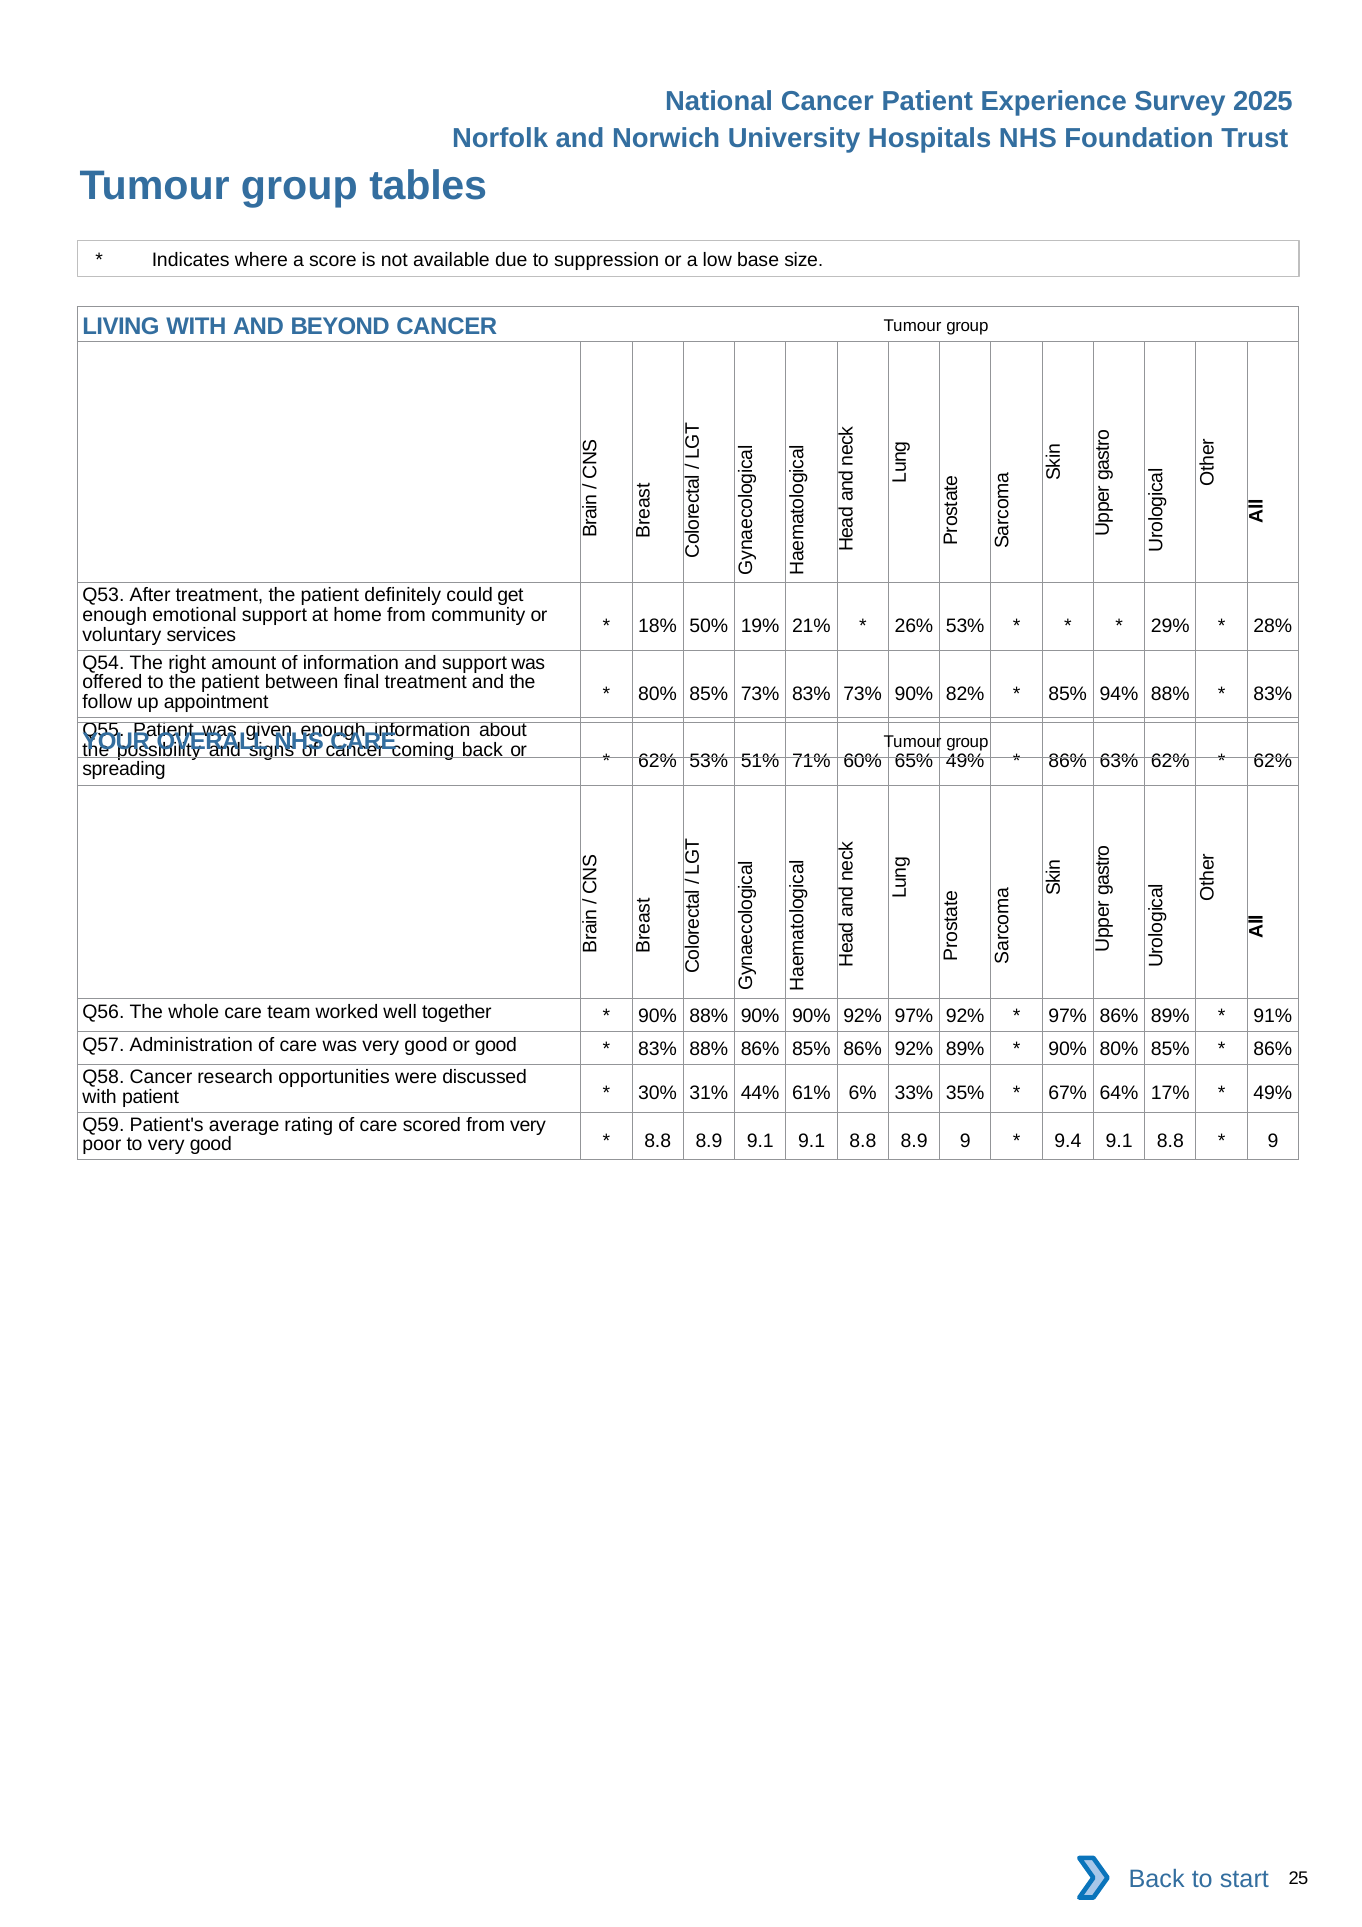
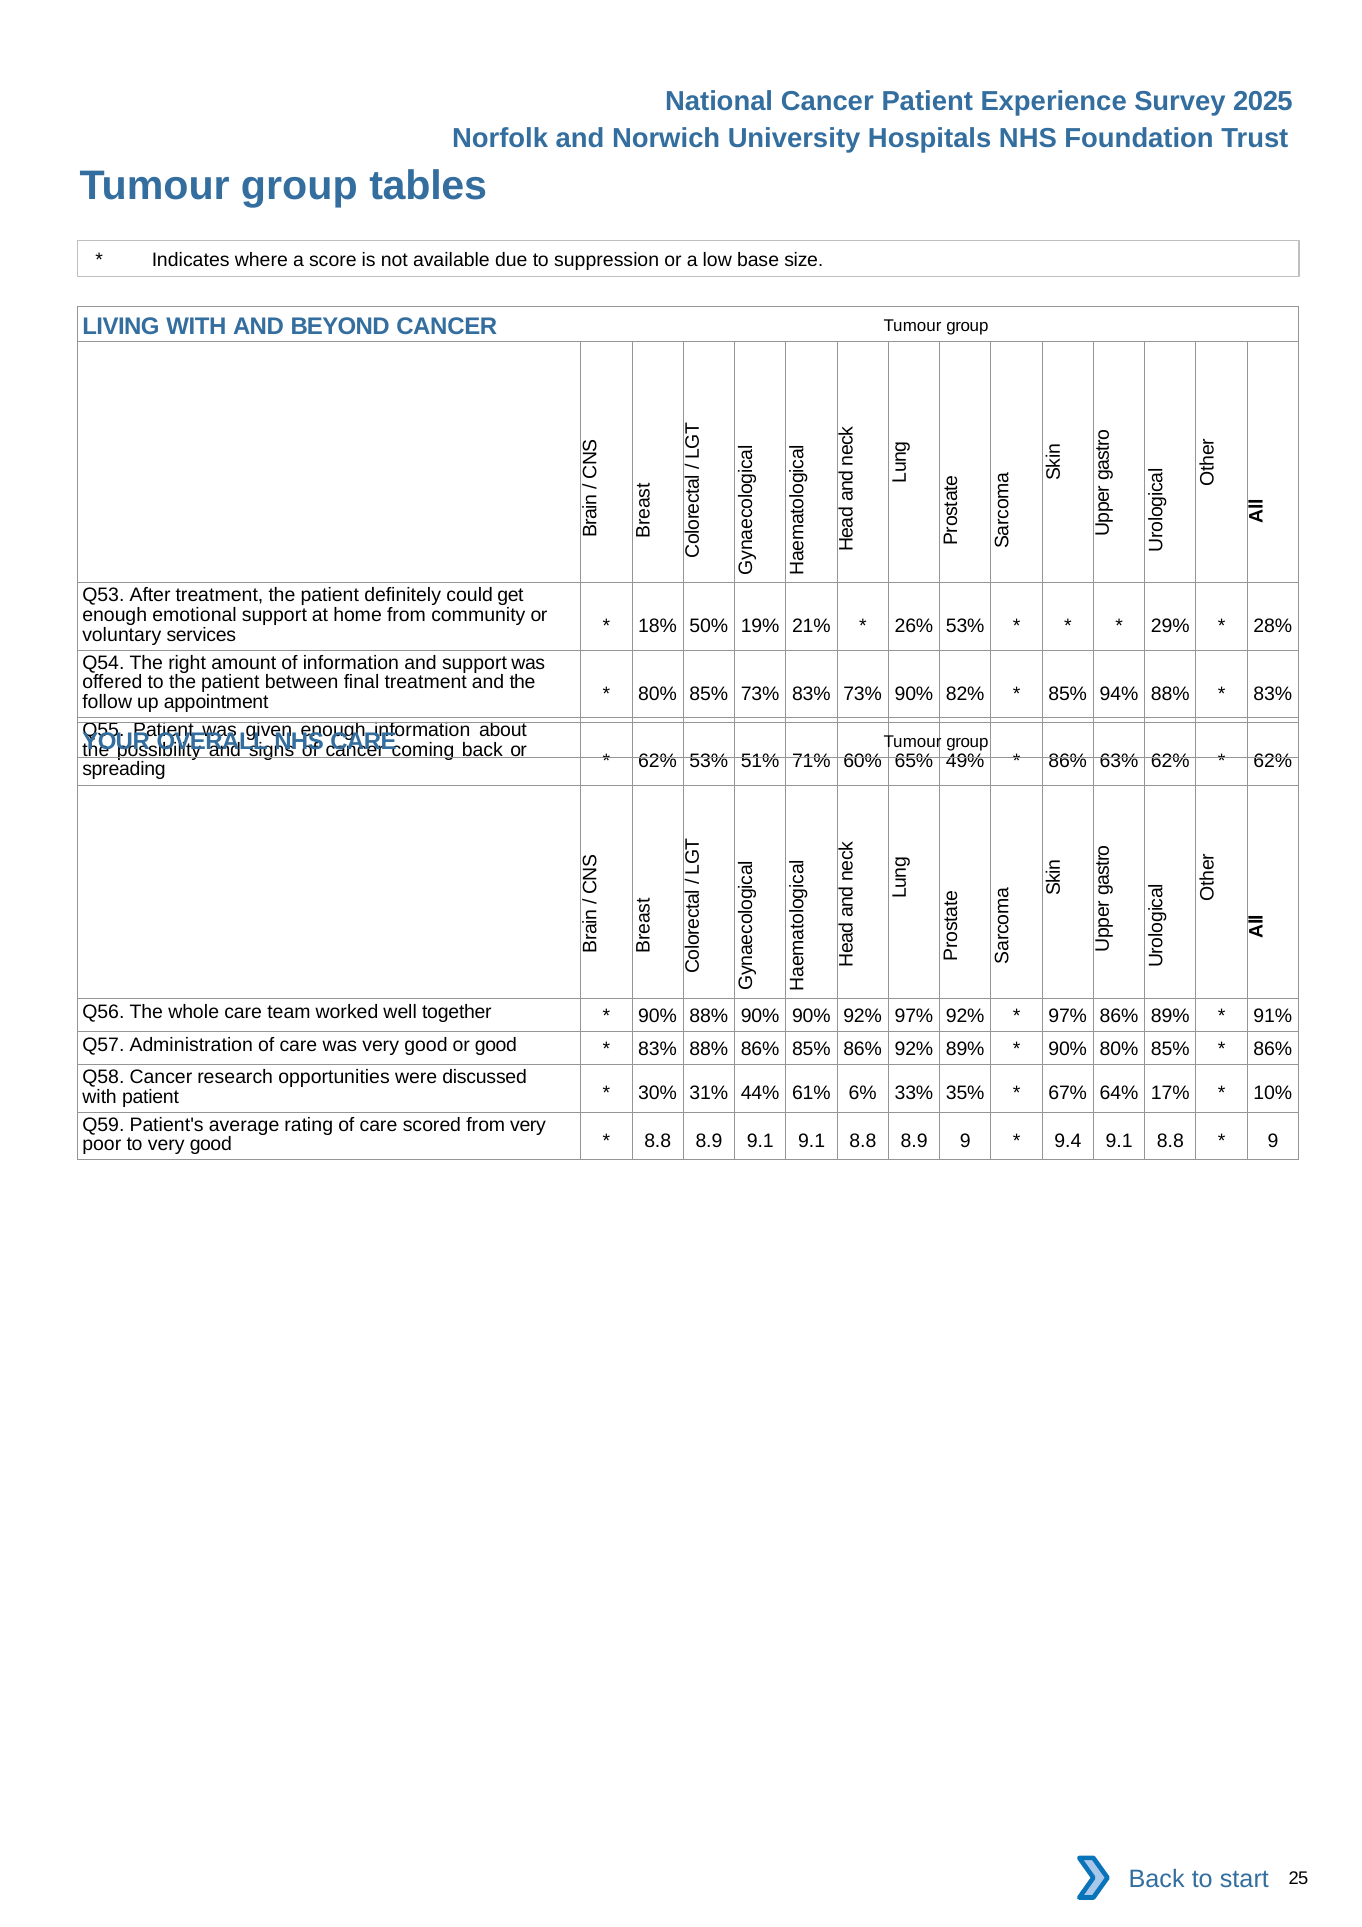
49%: 49% -> 10% (1273, 1094)
